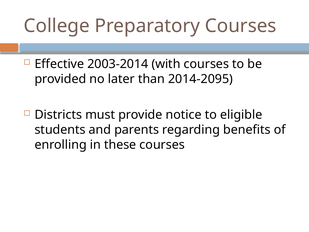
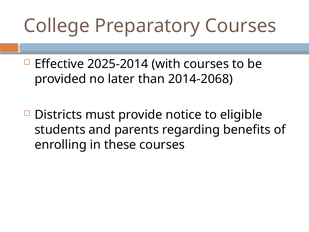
2003-2014: 2003-2014 -> 2025-2014 (118, 64)
2014-2095: 2014-2095 -> 2014-2068 (200, 79)
